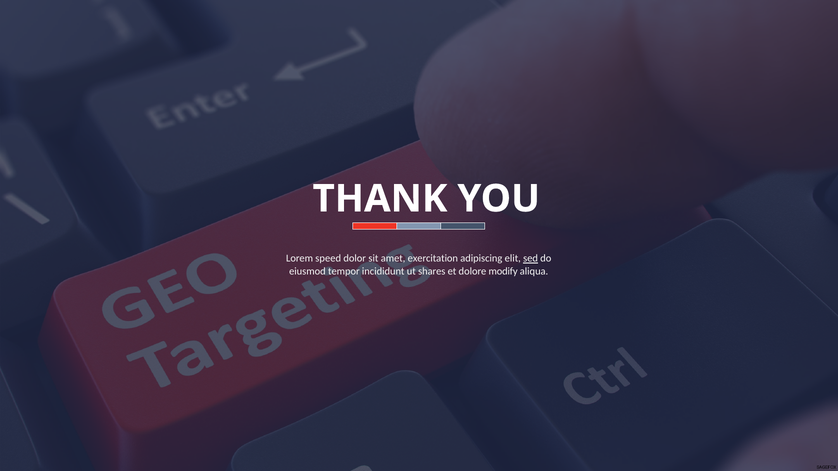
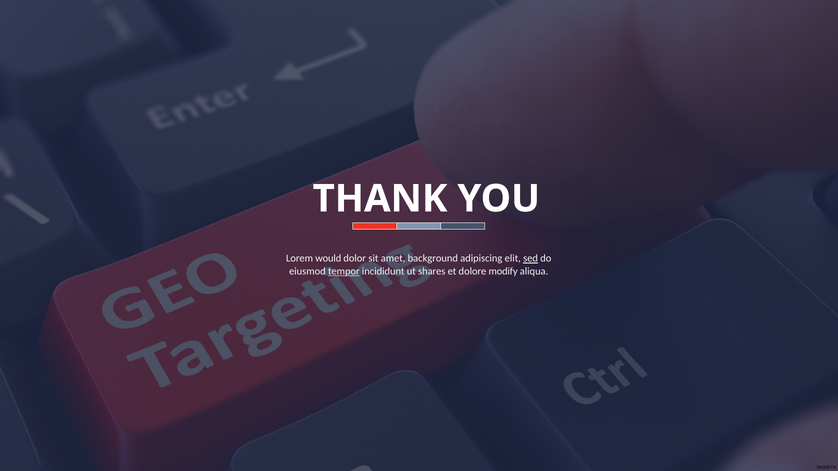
speed: speed -> would (328, 259)
exercitation: exercitation -> background (433, 259)
tempor underline: none -> present (344, 271)
